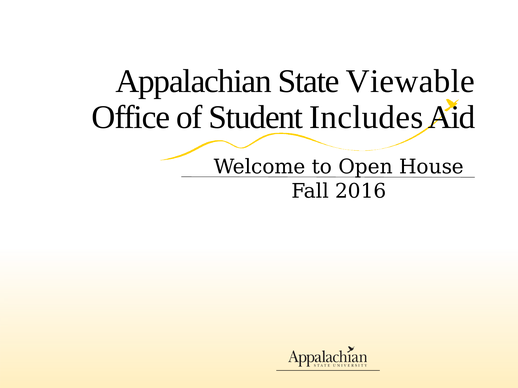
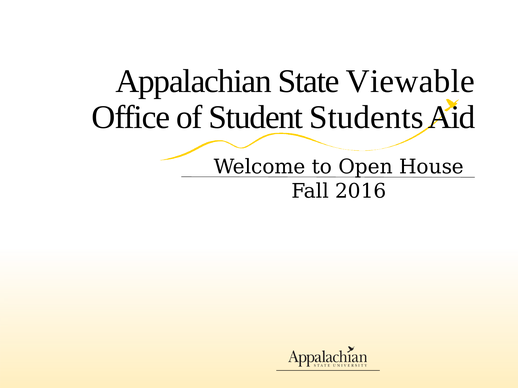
Includes: Includes -> Students (366, 117)
